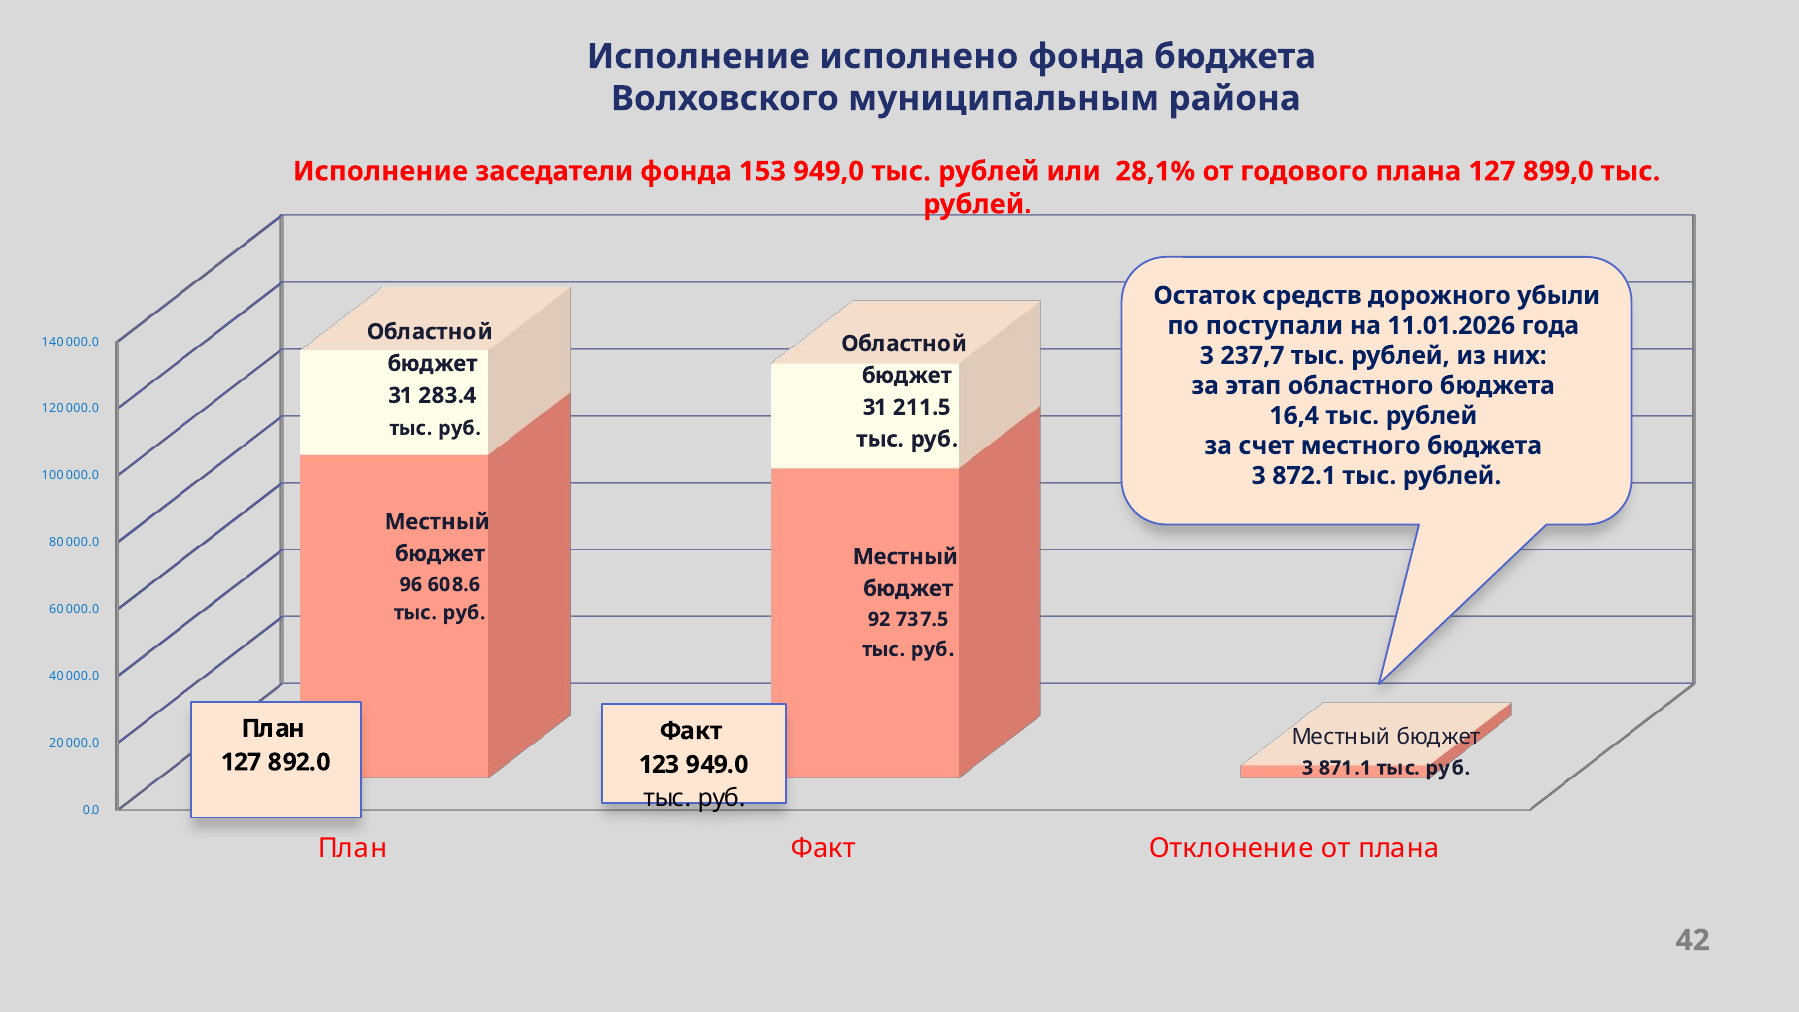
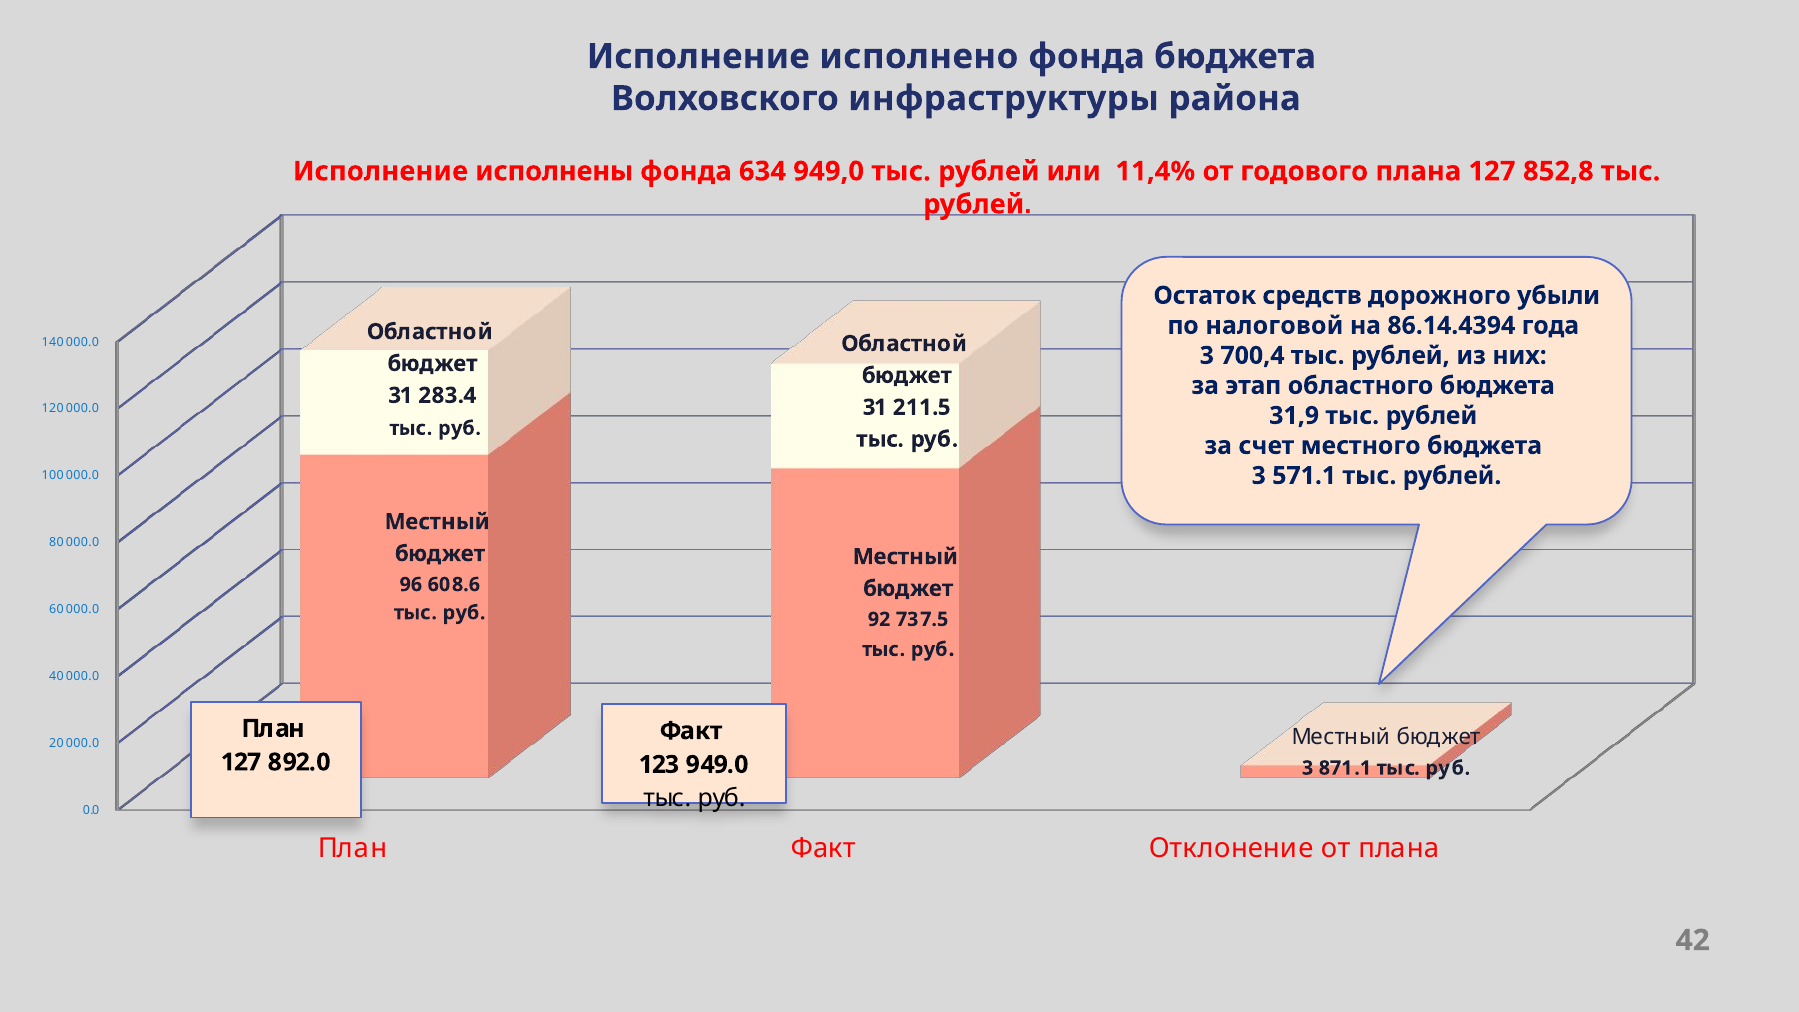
муниципальным: муниципальным -> инфраструктуры (1003, 99)
заседатели: заседатели -> исполнены (554, 171)
153: 153 -> 634 (763, 171)
28,1%: 28,1% -> 11,4% (1155, 171)
899,0: 899,0 -> 852,8 (1558, 171)
поступали: поступали -> налоговой (1274, 326)
11.01.2026: 11.01.2026 -> 86.14.4394 (1451, 326)
237,7: 237,7 -> 700,4 (1252, 356)
16,4: 16,4 -> 31,9 (1294, 416)
872.1: 872.1 -> 571.1 (1304, 476)
